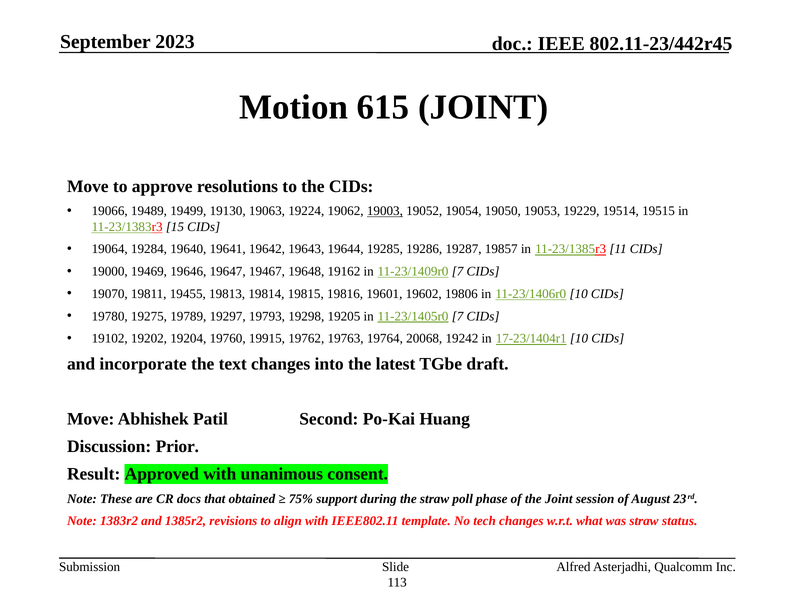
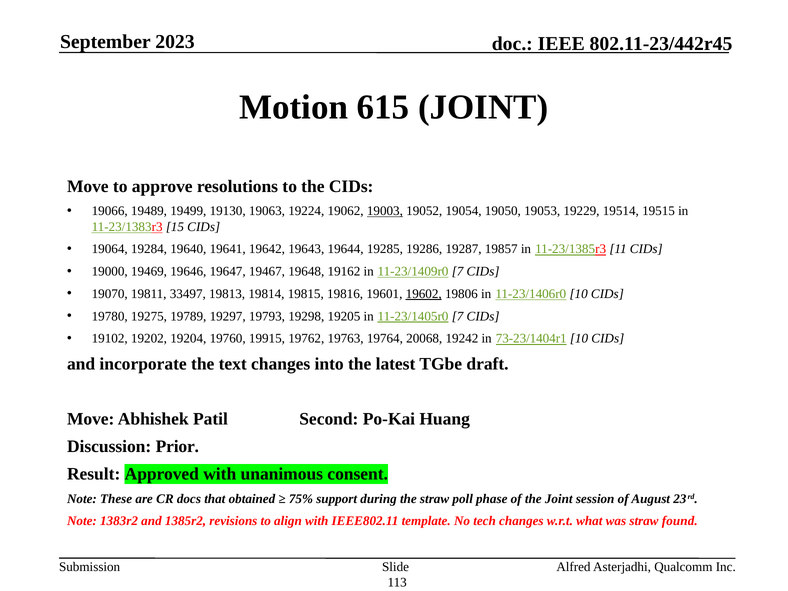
19455: 19455 -> 33497 (188, 294)
19602 underline: none -> present (424, 294)
17-23/1404r1: 17-23/1404r1 -> 73-23/1404r1 (531, 339)
status: status -> found (680, 521)
